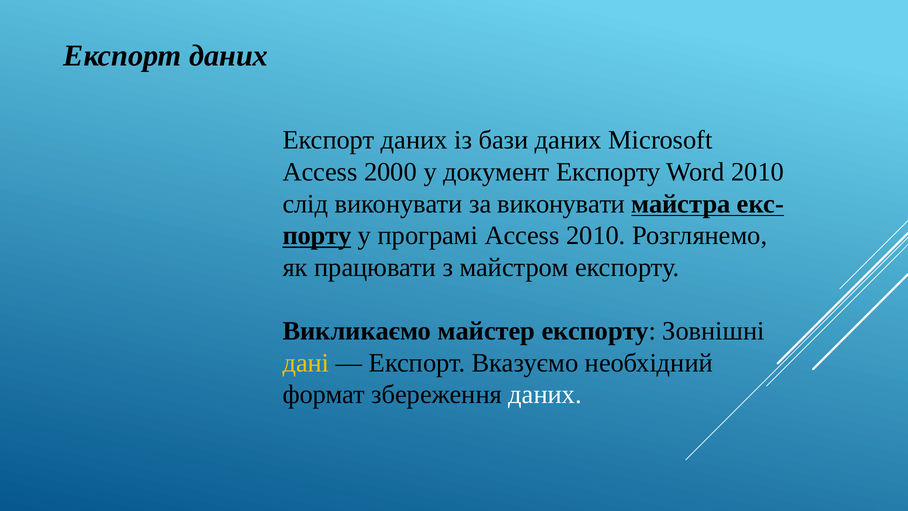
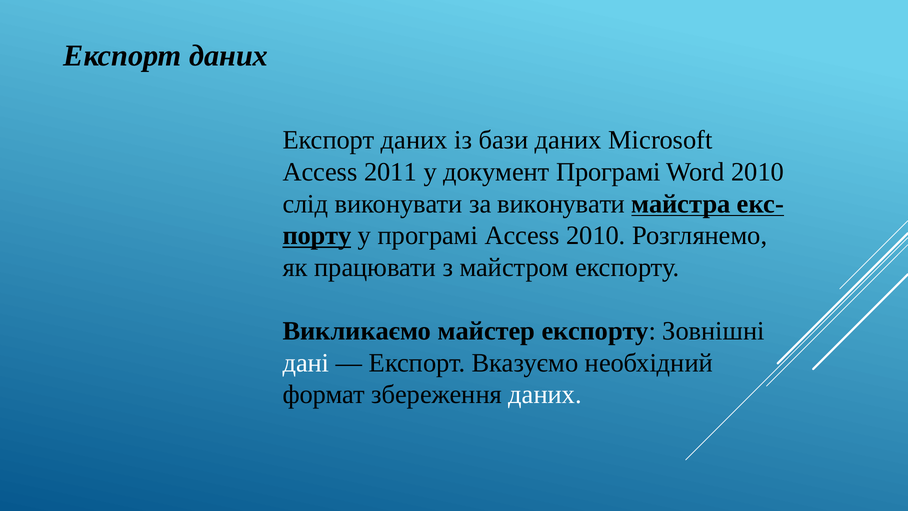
2000: 2000 -> 2011 (390, 172)
документ Експорту: Експорту -> Програмі (608, 172)
дані colour: yellow -> white (306, 363)
